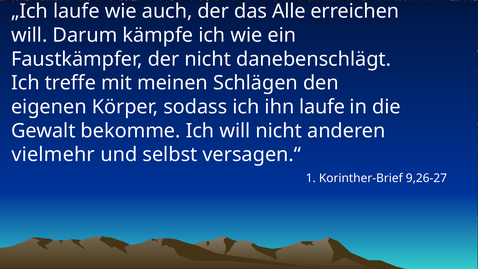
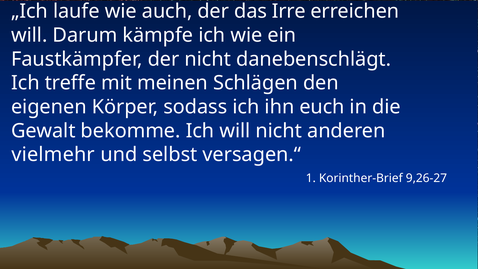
Alle: Alle -> Irre (289, 11)
ihn laufe: laufe -> euch (322, 107)
